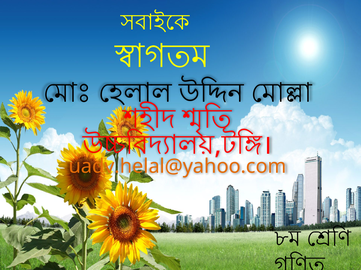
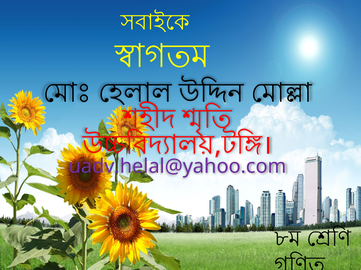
uadv.helal@yahoo.com colour: orange -> purple (177, 167)
